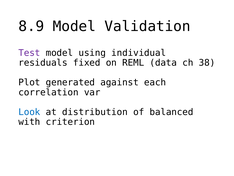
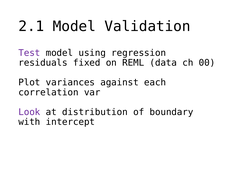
8.9: 8.9 -> 2.1 (31, 26)
individual: individual -> regression (139, 53)
38: 38 -> 00 (207, 63)
generated: generated -> variances (70, 82)
Look colour: blue -> purple (29, 112)
balanced: balanced -> boundary (171, 112)
criterion: criterion -> intercept (70, 122)
